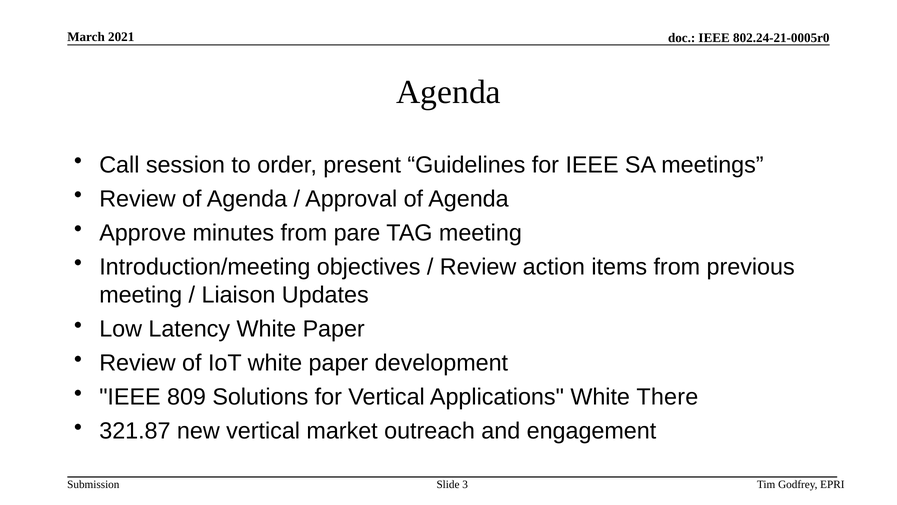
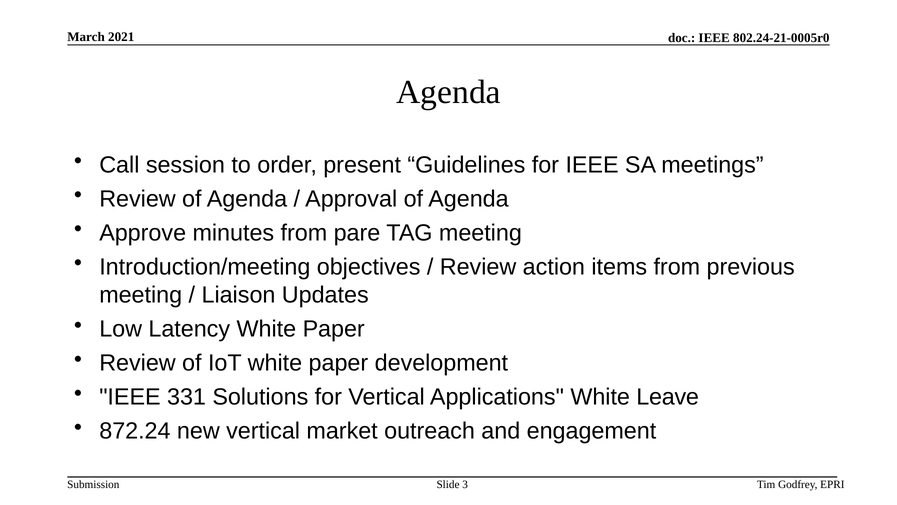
809: 809 -> 331 (186, 397)
There: There -> Leave (668, 397)
321.87: 321.87 -> 872.24 (135, 431)
